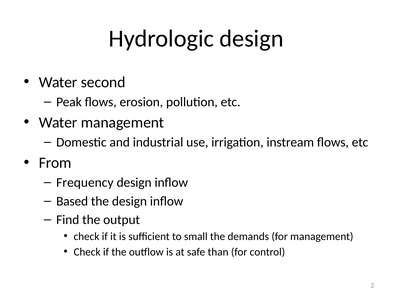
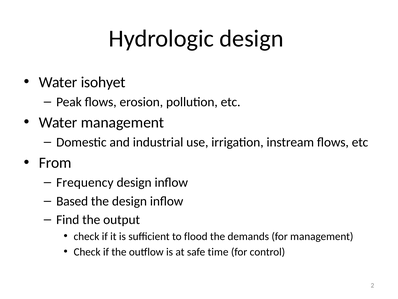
second: second -> isohyet (103, 82)
small: small -> flood (196, 236)
than: than -> time (218, 252)
